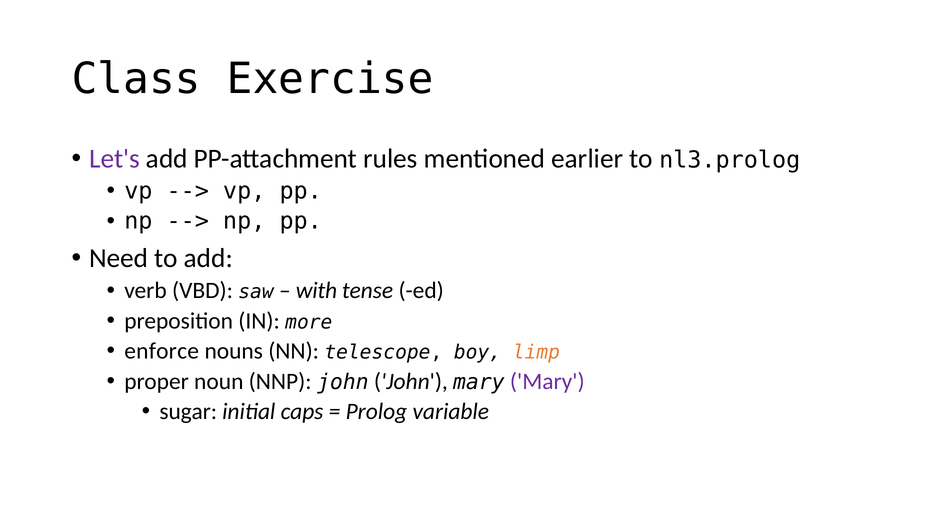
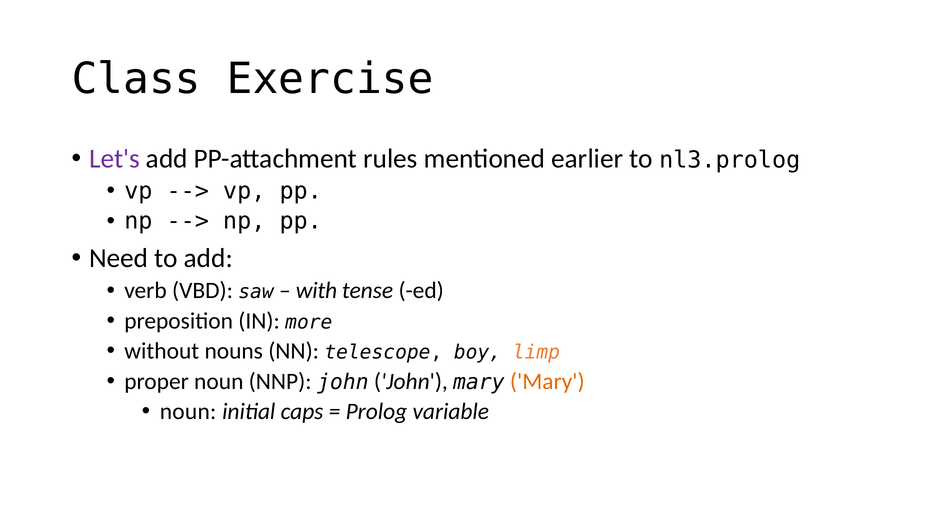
enforce: enforce -> without (162, 351)
Mary colour: purple -> orange (547, 381)
sugar: sugar -> noun (188, 411)
